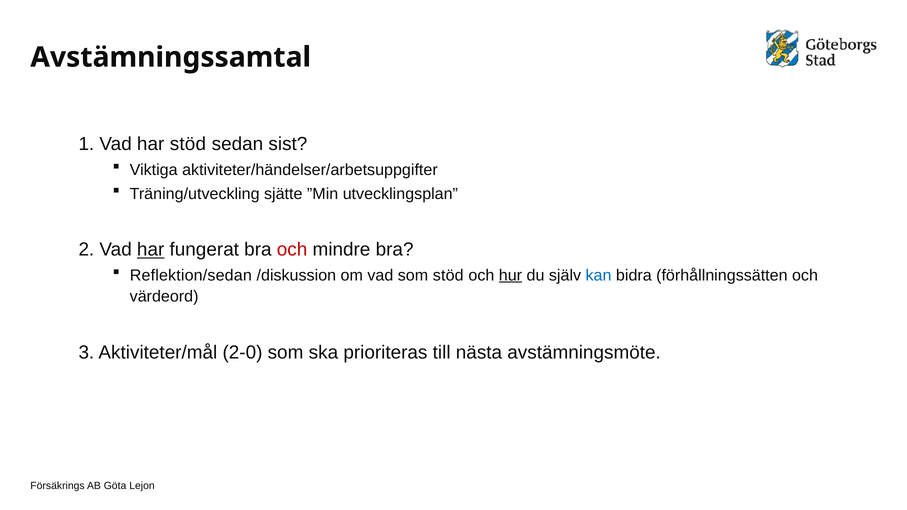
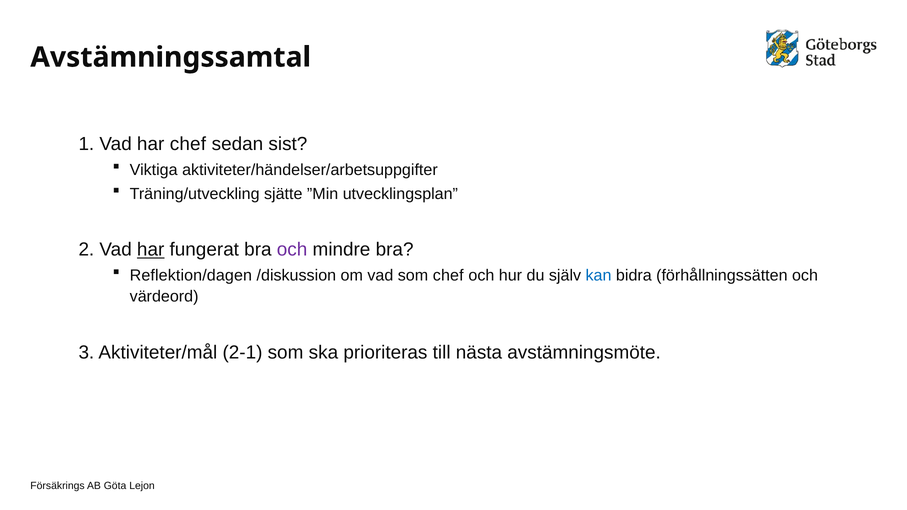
har stöd: stöd -> chef (188, 144)
och colour: red -> purple (292, 250)
Reflektion/sedan: Reflektion/sedan -> Reflektion/dagen (191, 275)
som stöd: stöd -> chef (448, 275)
hur underline: present -> none (510, 275)
2-0: 2-0 -> 2-1 (243, 353)
